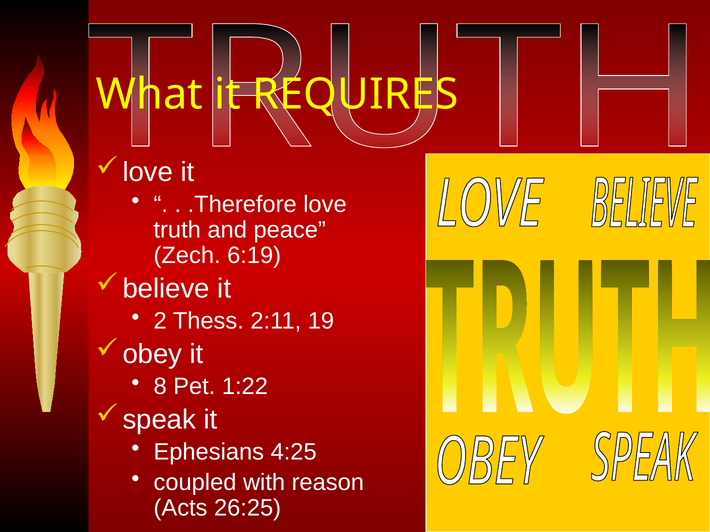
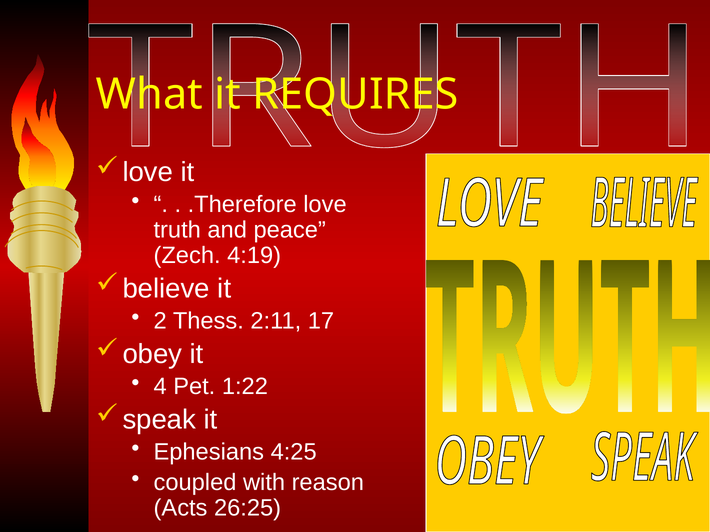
6:19: 6:19 -> 4:19 (254, 256)
19: 19 -> 17 (321, 321)
8: 8 -> 4 (160, 387)
